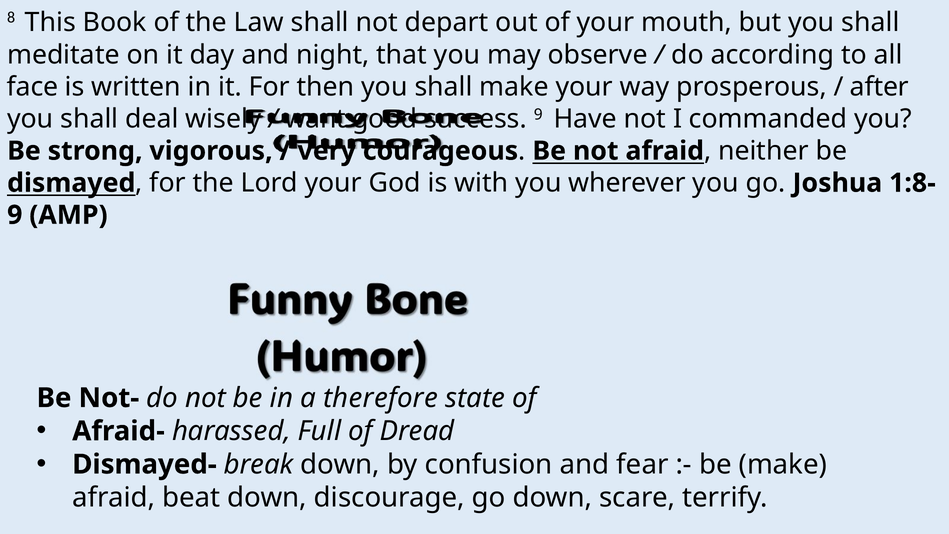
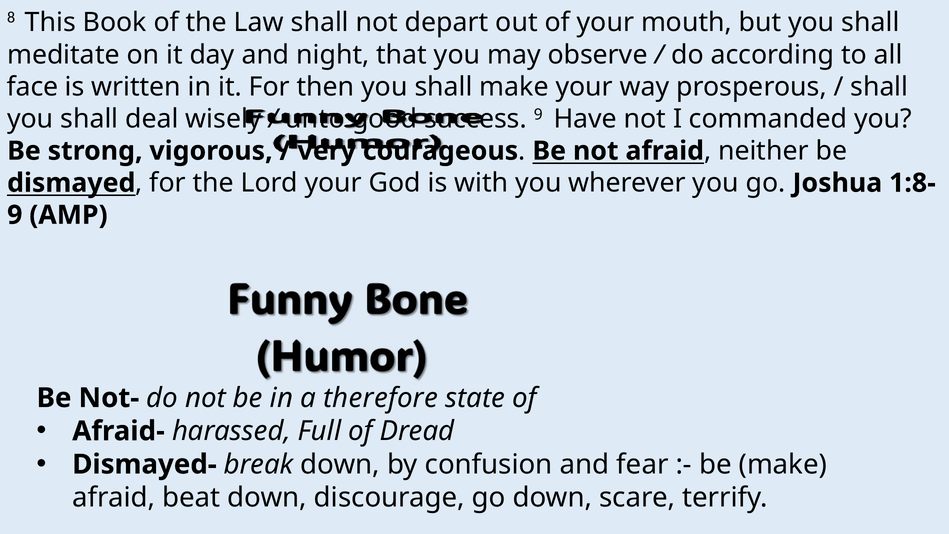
after: after -> shall (879, 87)
want: want -> unto (315, 119)
